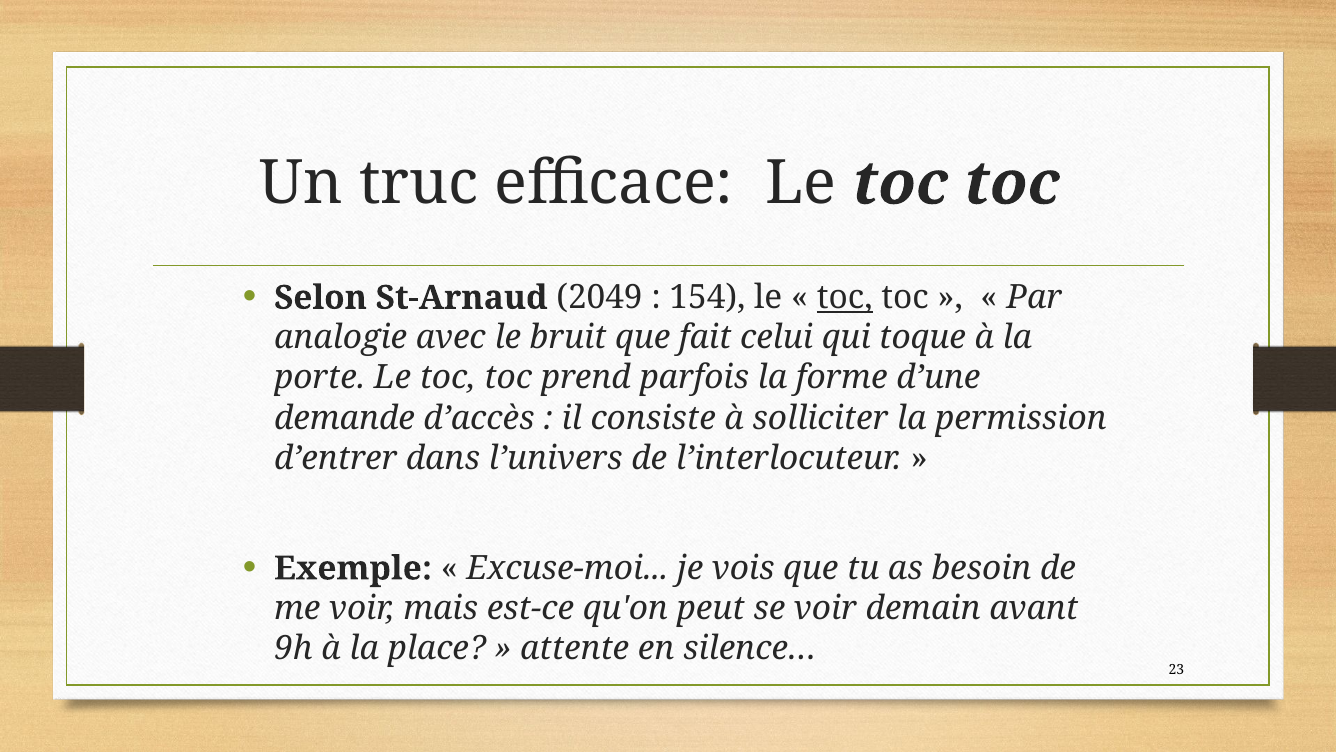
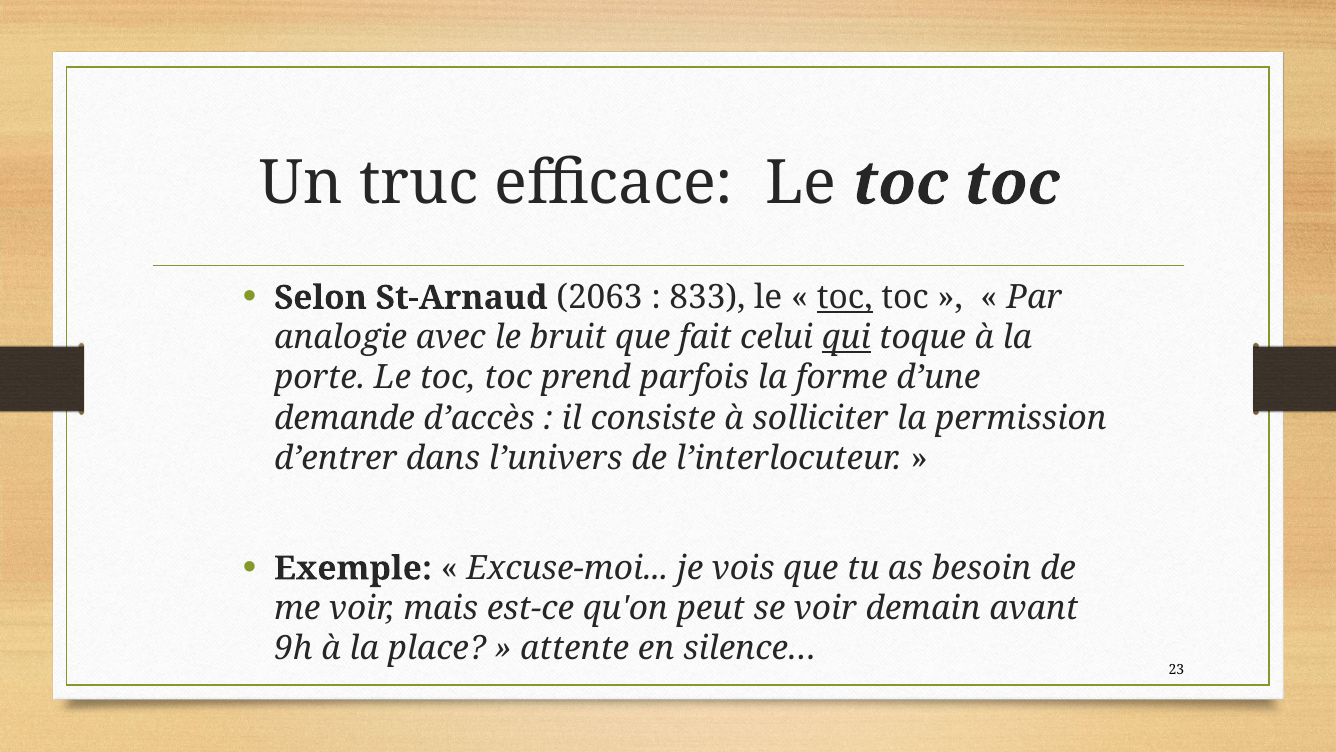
2049: 2049 -> 2063 (600, 298)
154: 154 -> 833 (707, 298)
qui underline: none -> present (846, 338)
